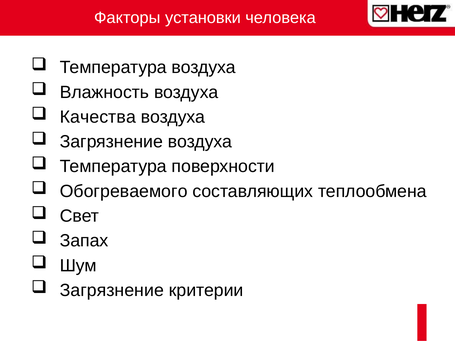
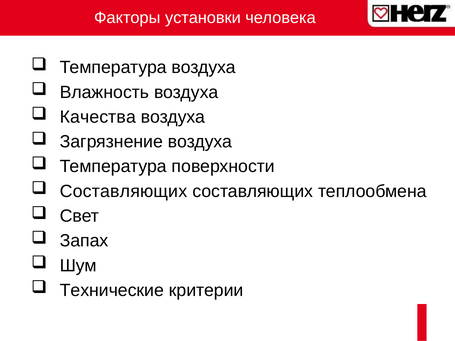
Обогреваемого: Обогреваемого -> Составляющих (124, 191)
Загрязнение: Загрязнение -> Технические (112, 291)
